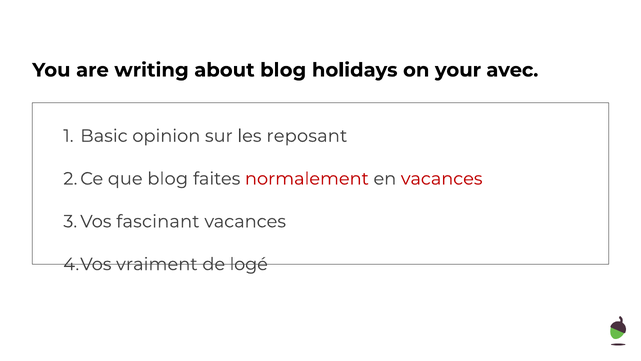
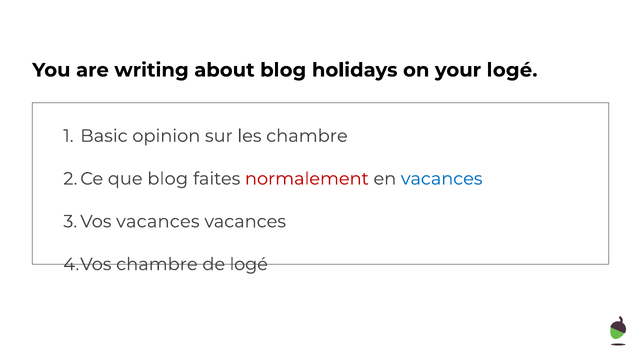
your avec: avec -> logé (512, 70)
les reposant: reposant -> chambre (307, 136)
vacances colour: red -> blue (442, 179)
fascinant: fascinant -> vacances (158, 221)
vraiment: vraiment -> chambre (157, 264)
